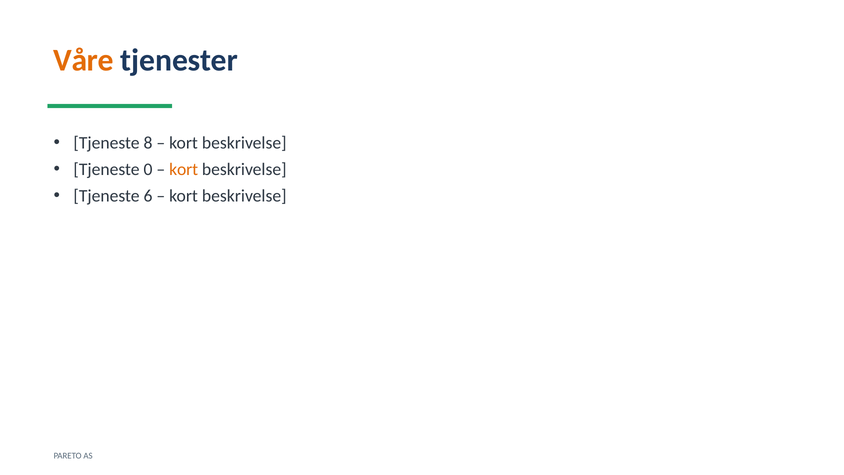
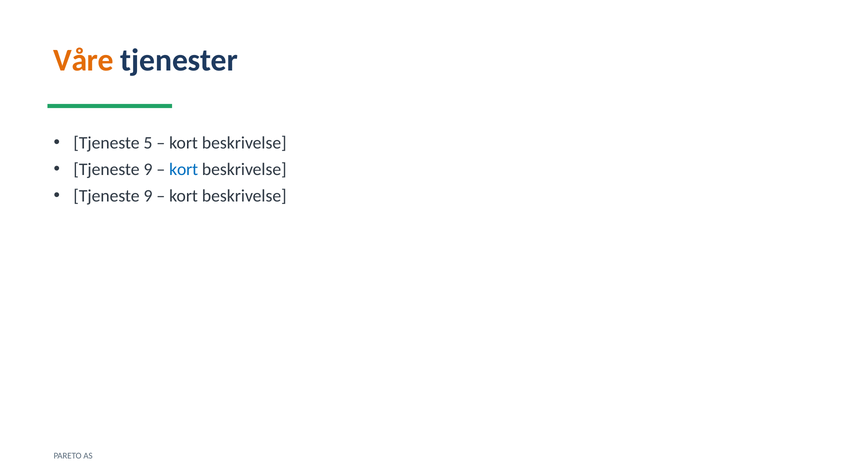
8: 8 -> 5 (148, 143)
0: 0 -> 9 (148, 169)
kort colour: orange -> blue (184, 169)
6: 6 -> 9 (148, 196)
